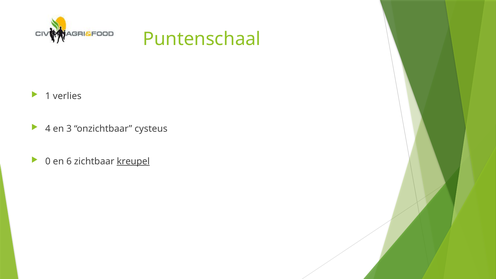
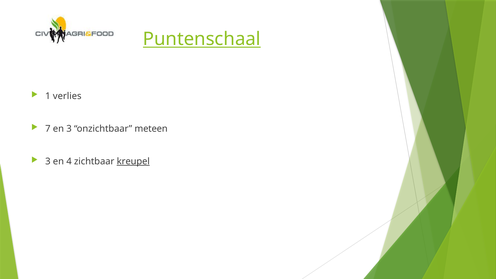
Puntenschaal underline: none -> present (202, 39)
4: 4 -> 7 (48, 129)
cysteus: cysteus -> meteen (151, 129)
0: 0 -> 3 (48, 161)
6: 6 -> 4 (69, 161)
